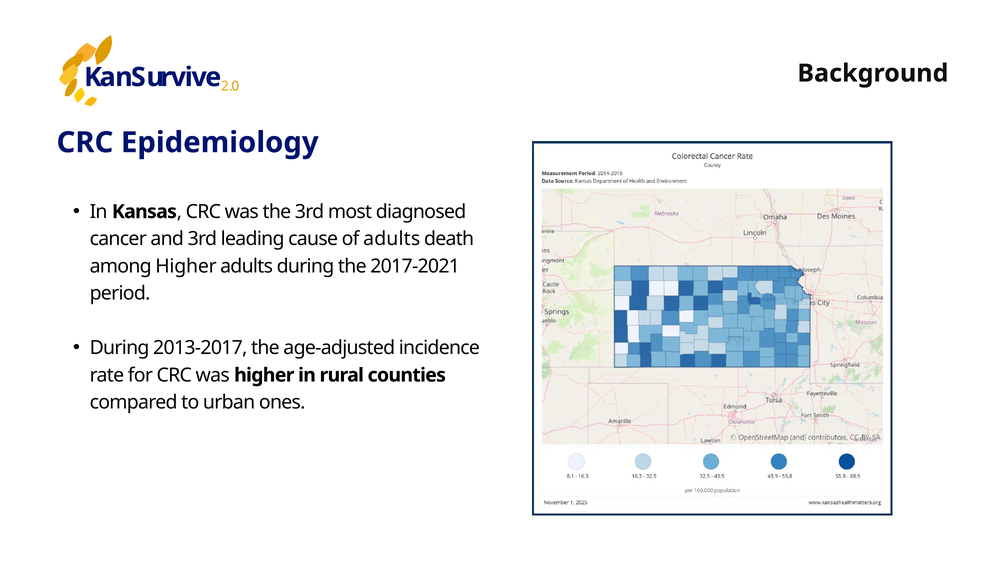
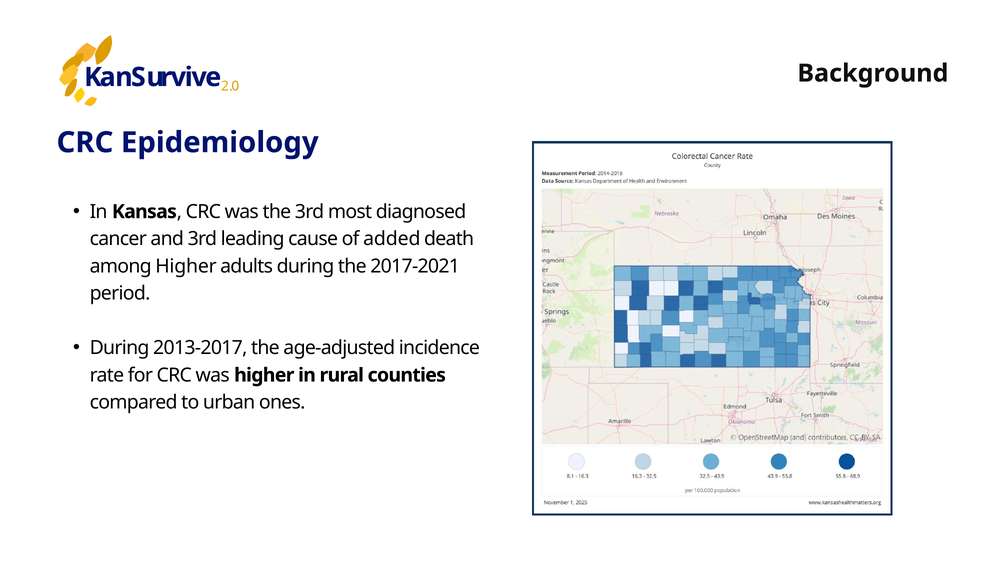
of adults: adults -> added (392, 239)
